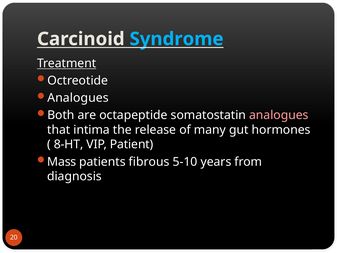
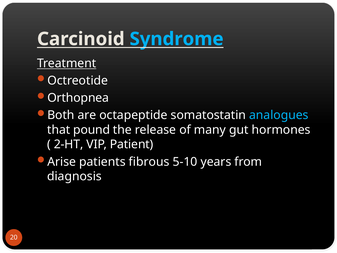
Analogues: Analogues -> Orthopnea (78, 98)
analogues colour: pink -> light blue (279, 115)
intima: intima -> pound (92, 130)
8-HT: 8-HT -> 2-HT (69, 144)
Mass: Mass -> Arise (62, 162)
